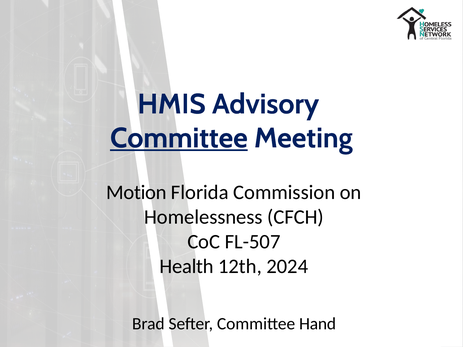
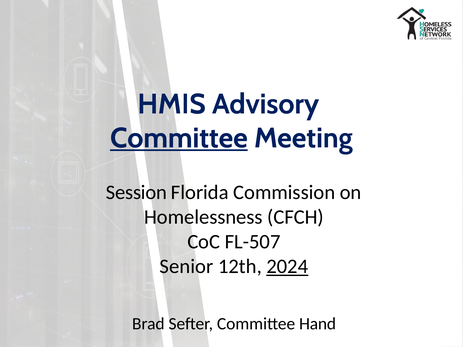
Motion: Motion -> Session (136, 193)
Health: Health -> Senior (186, 267)
2024 underline: none -> present (287, 267)
